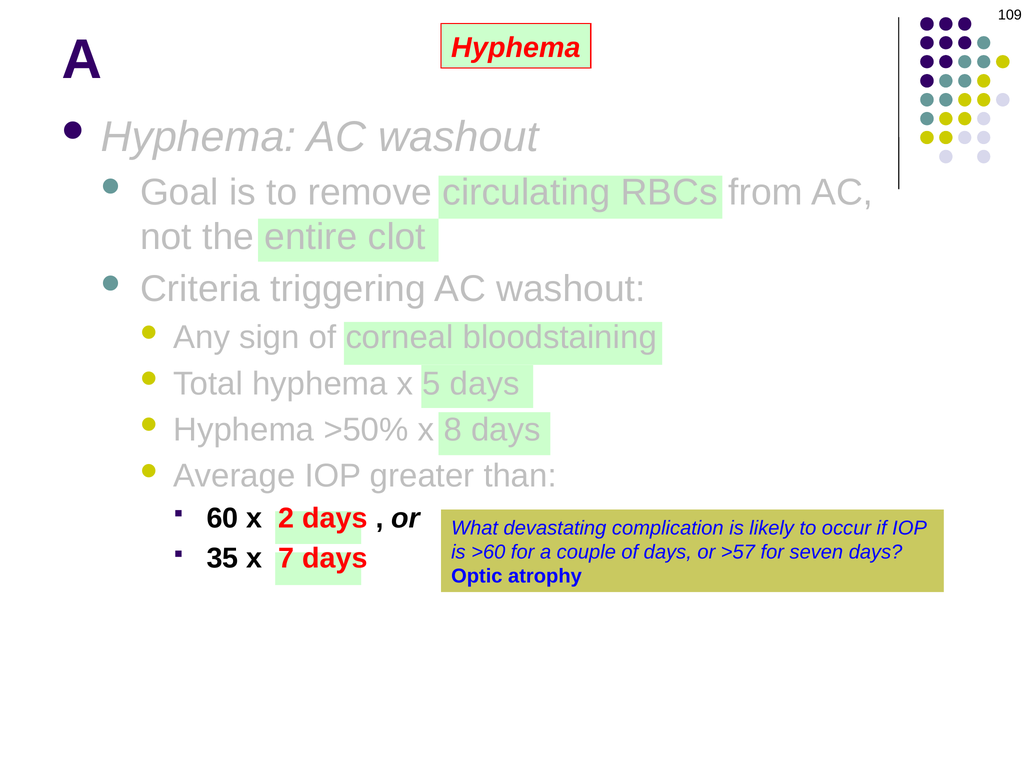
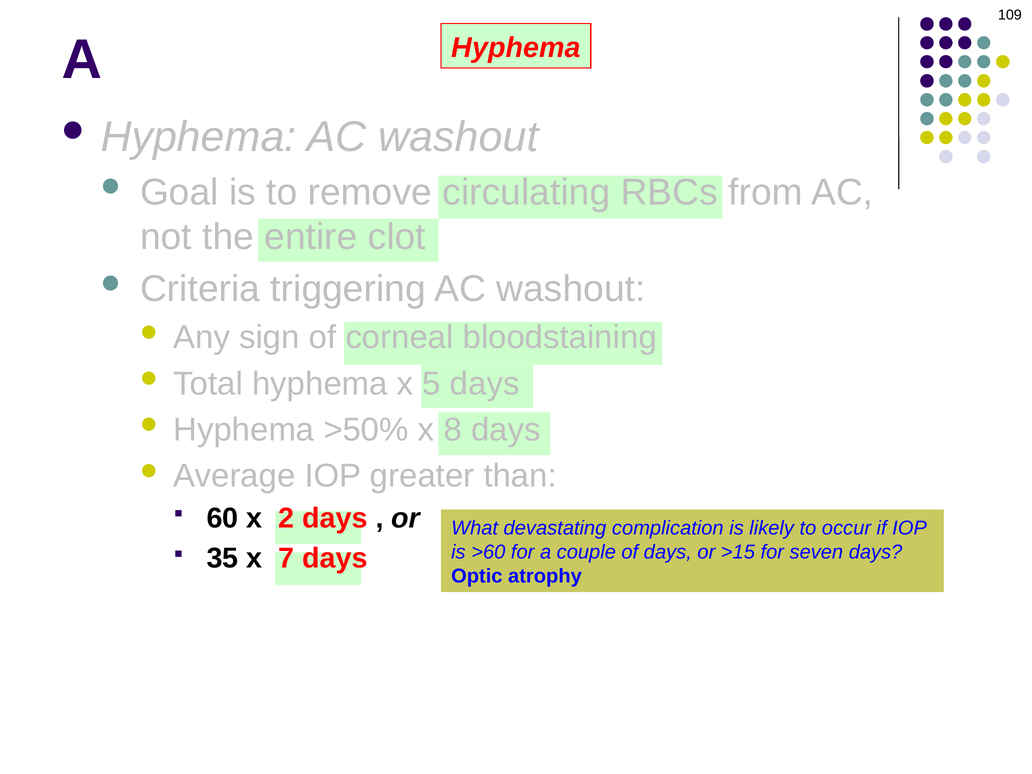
>57: >57 -> >15 (738, 552)
